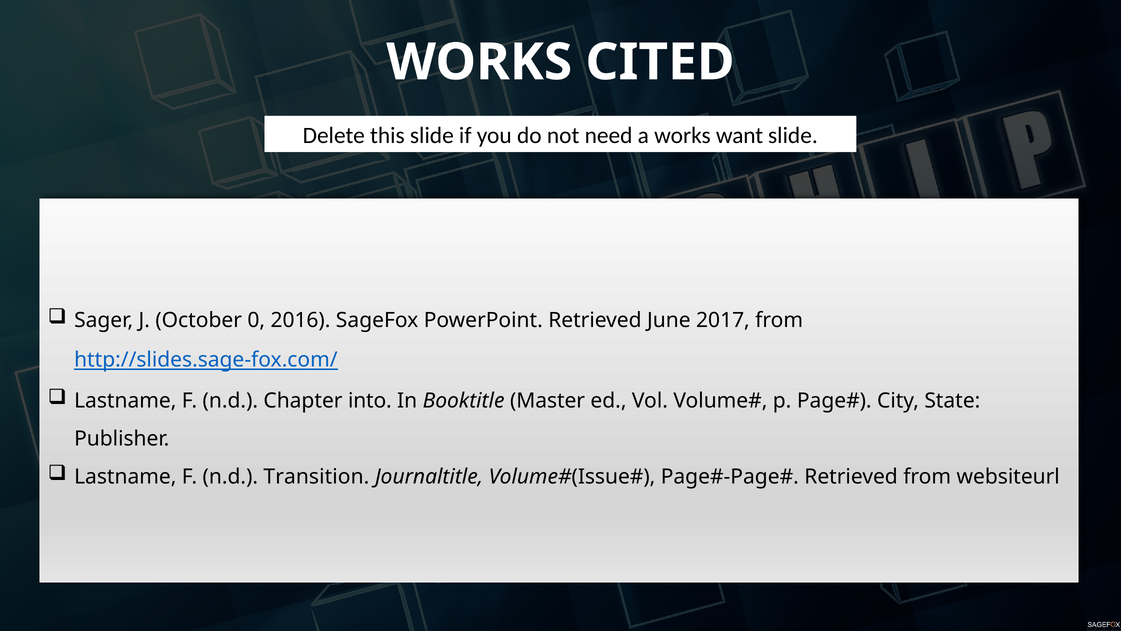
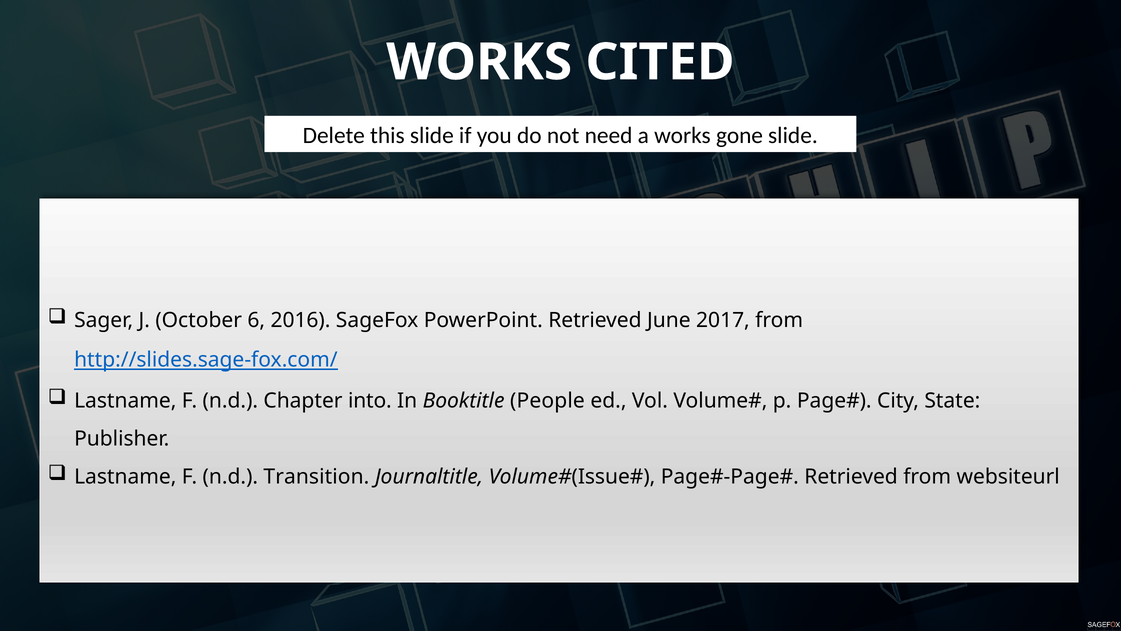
want: want -> gone (739, 136)
0: 0 -> 6 (256, 320)
Master: Master -> People (547, 401)
